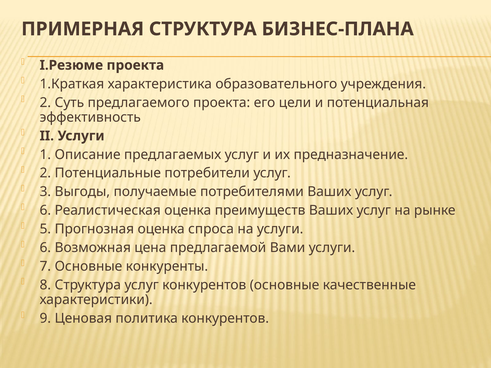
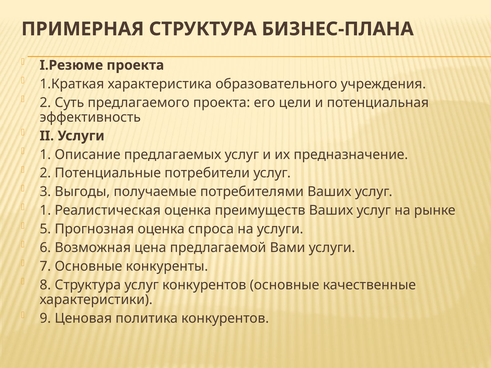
6: 6 -> 1 (45, 211)
